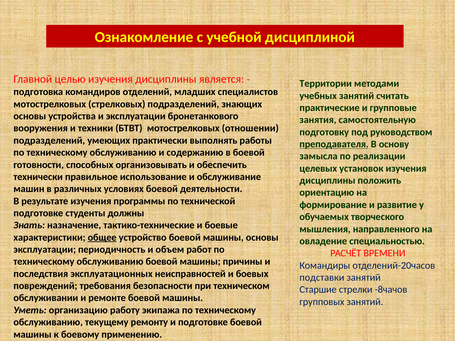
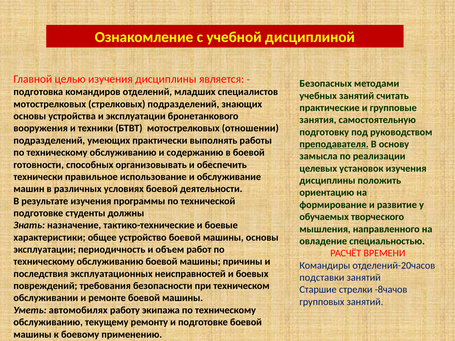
Территории: Территории -> Безопасных (326, 84)
общее underline: present -> none (102, 238)
организацию: организацию -> автомобилях (78, 310)
